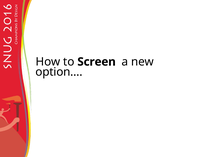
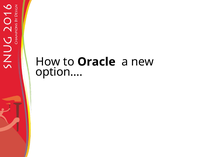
Screen: Screen -> Oracle (96, 62)
